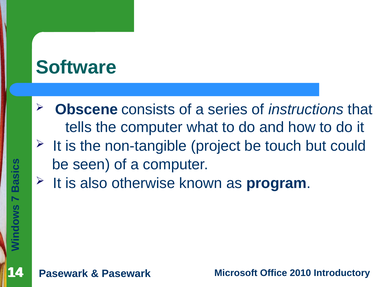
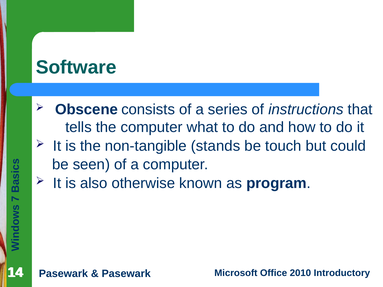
project: project -> stands (216, 146)
